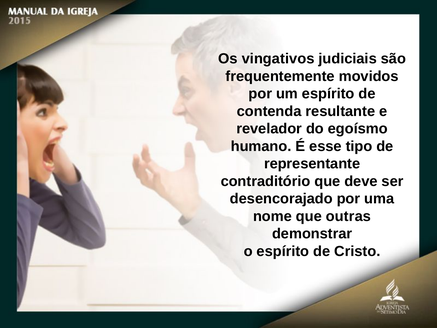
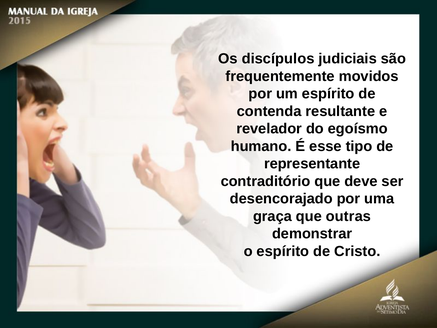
vingativos: vingativos -> discípulos (278, 59)
nome: nome -> graça (272, 216)
